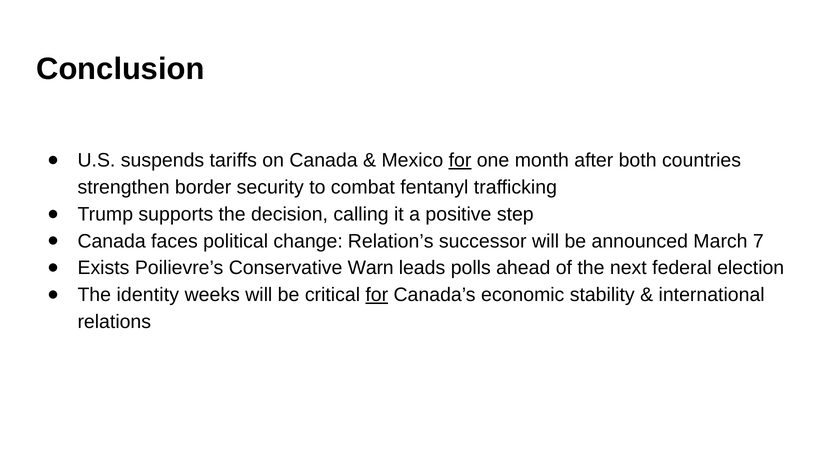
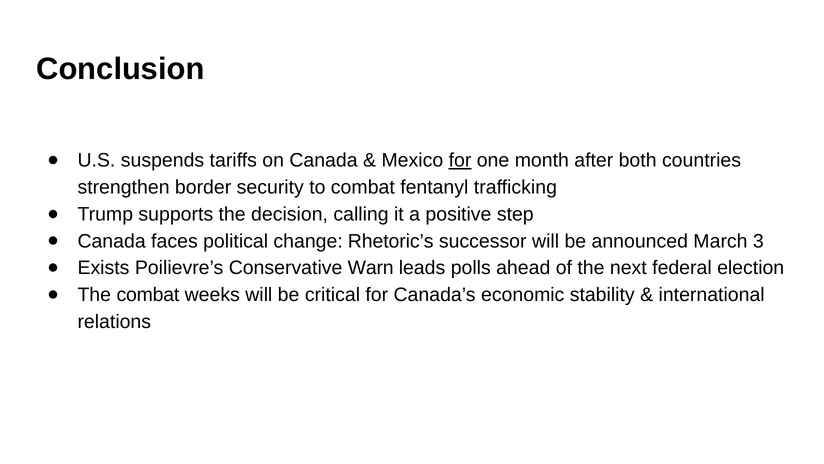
Relation’s: Relation’s -> Rhetoric’s (391, 241)
7: 7 -> 3 (758, 241)
The identity: identity -> combat (148, 295)
for underline: present -> none (377, 295)
